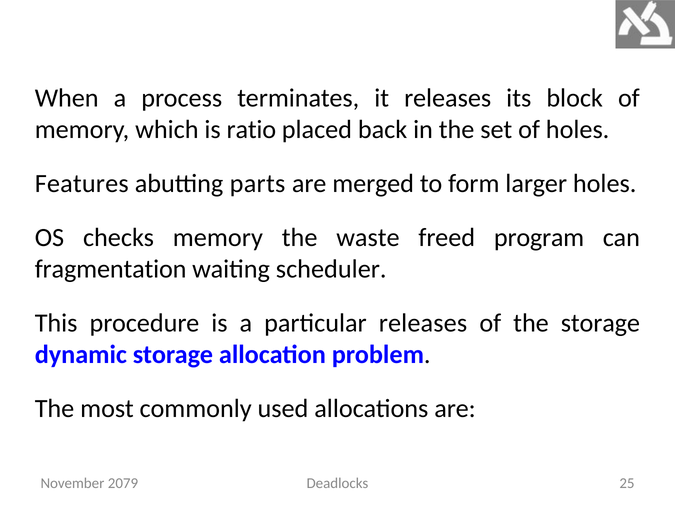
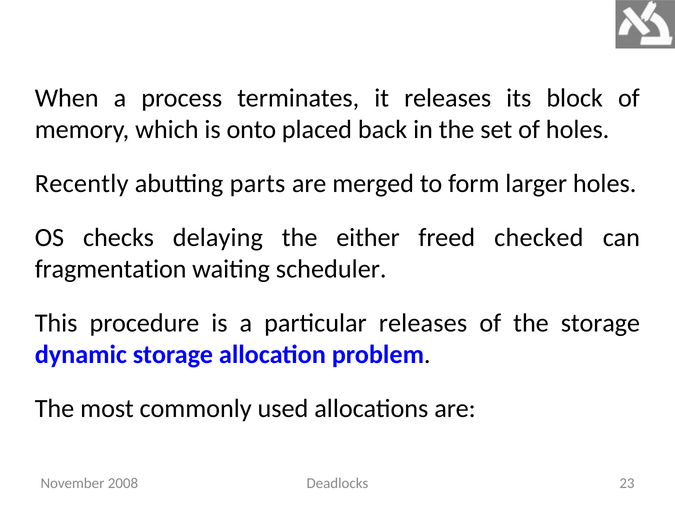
ratio: ratio -> onto (251, 129)
Features: Features -> Recently (82, 183)
checks memory: memory -> delaying (218, 237)
waste: waste -> either (368, 237)
program: program -> checked (539, 237)
25: 25 -> 23 (627, 484)
2079: 2079 -> 2008 (123, 484)
